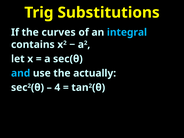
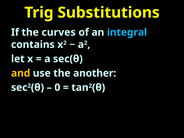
and colour: light blue -> yellow (21, 73)
actually: actually -> another (95, 73)
4: 4 -> 0 (57, 87)
